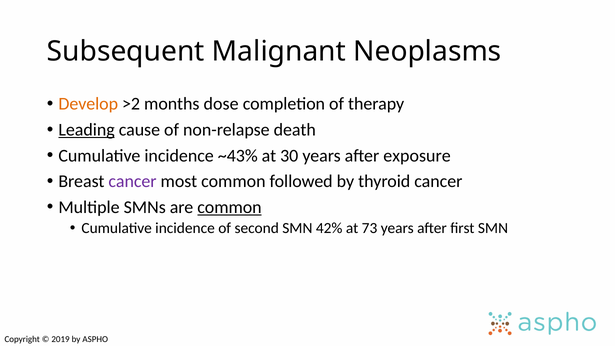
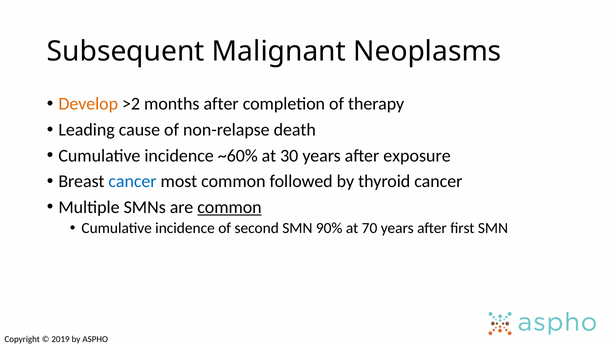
months dose: dose -> after (221, 104)
Leading underline: present -> none (87, 130)
~43%: ~43% -> ~60% (238, 156)
cancer colour: purple -> blue (133, 181)
42%: 42% -> 90% (329, 228)
73: 73 -> 70 (370, 228)
